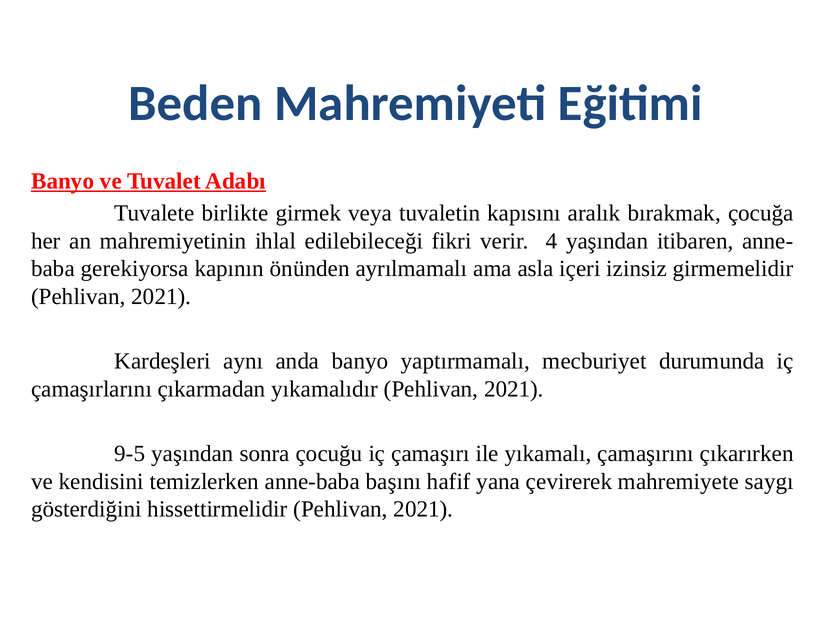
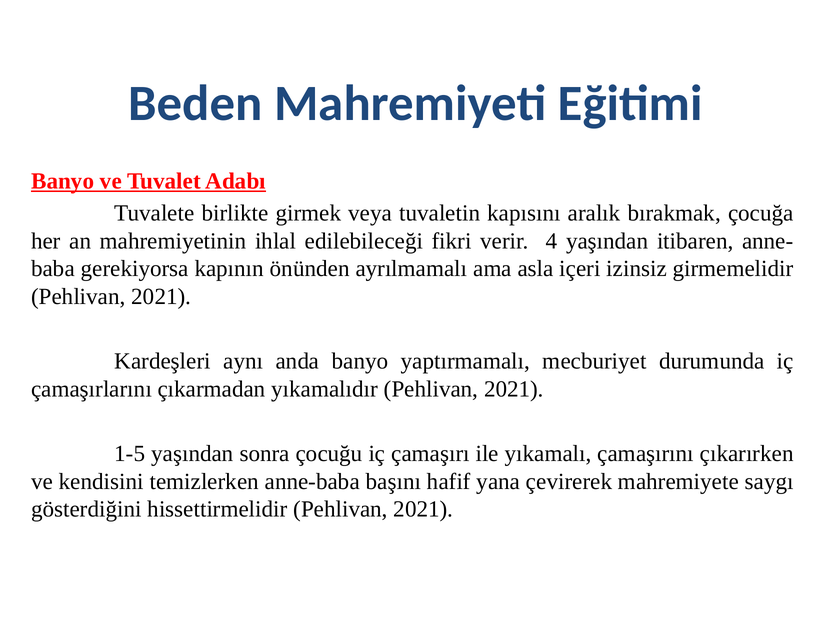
9-5: 9-5 -> 1-5 (130, 454)
